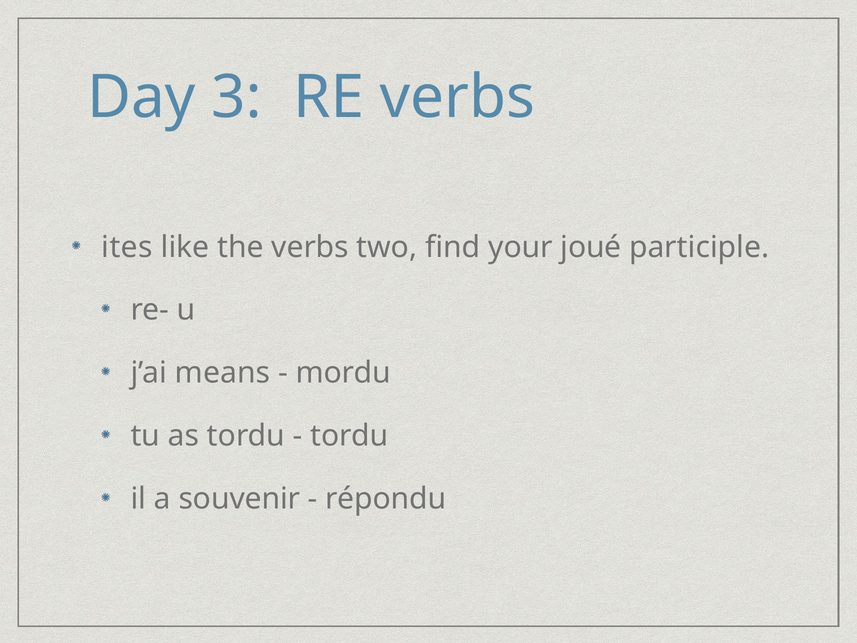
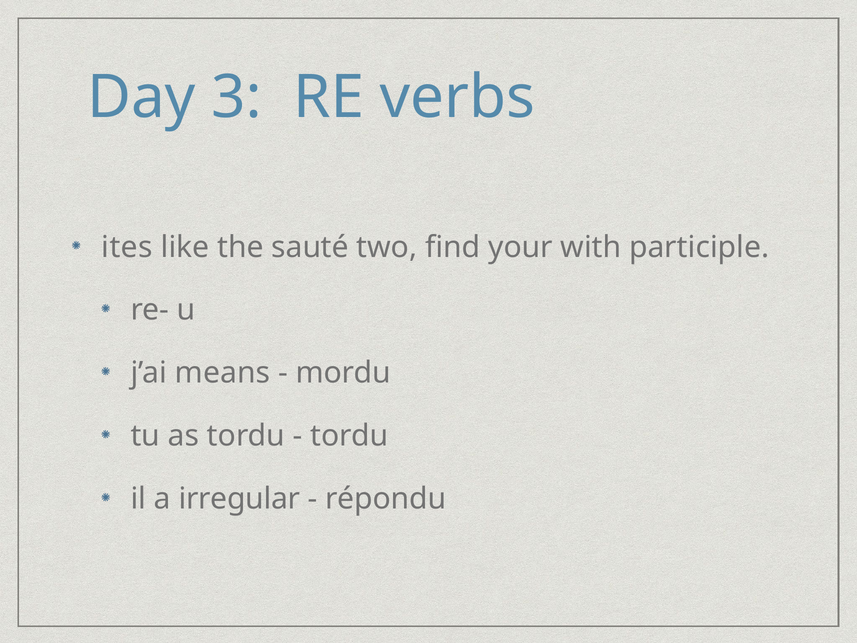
the verbs: verbs -> sauté (310, 247)
joué: joué -> with (591, 247)
souvenir: souvenir -> irregular (239, 499)
